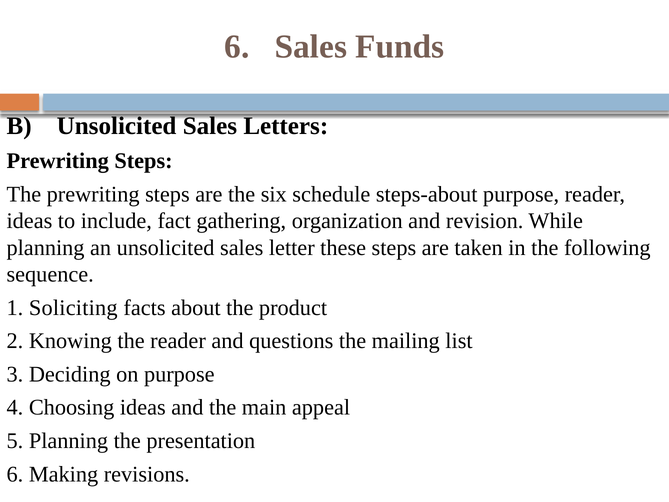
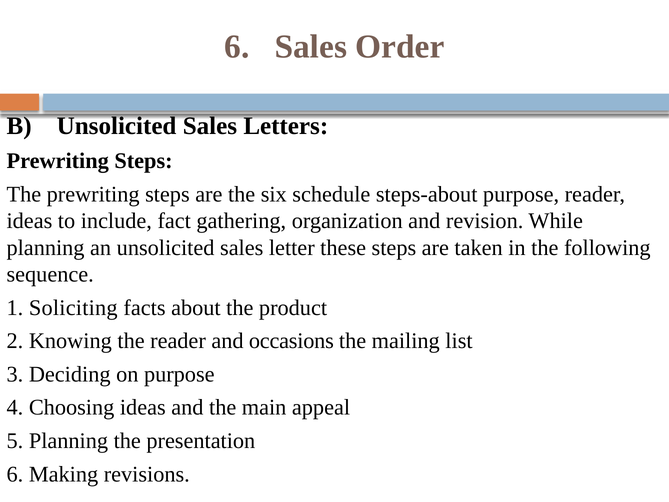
Funds: Funds -> Order (400, 47)
questions: questions -> occasions (291, 341)
